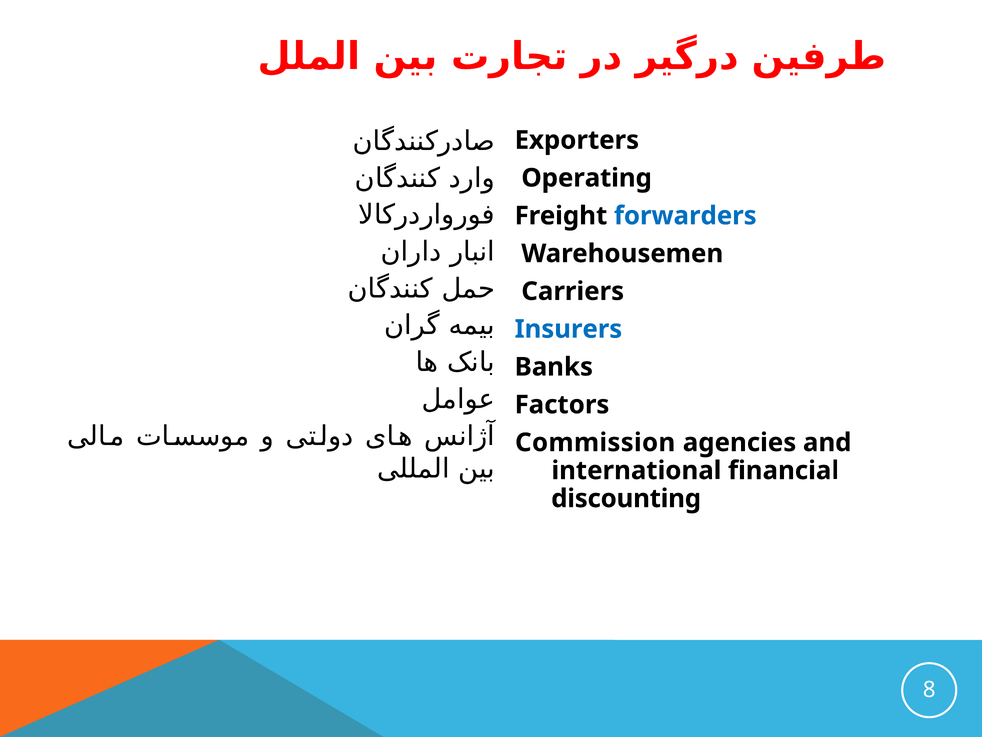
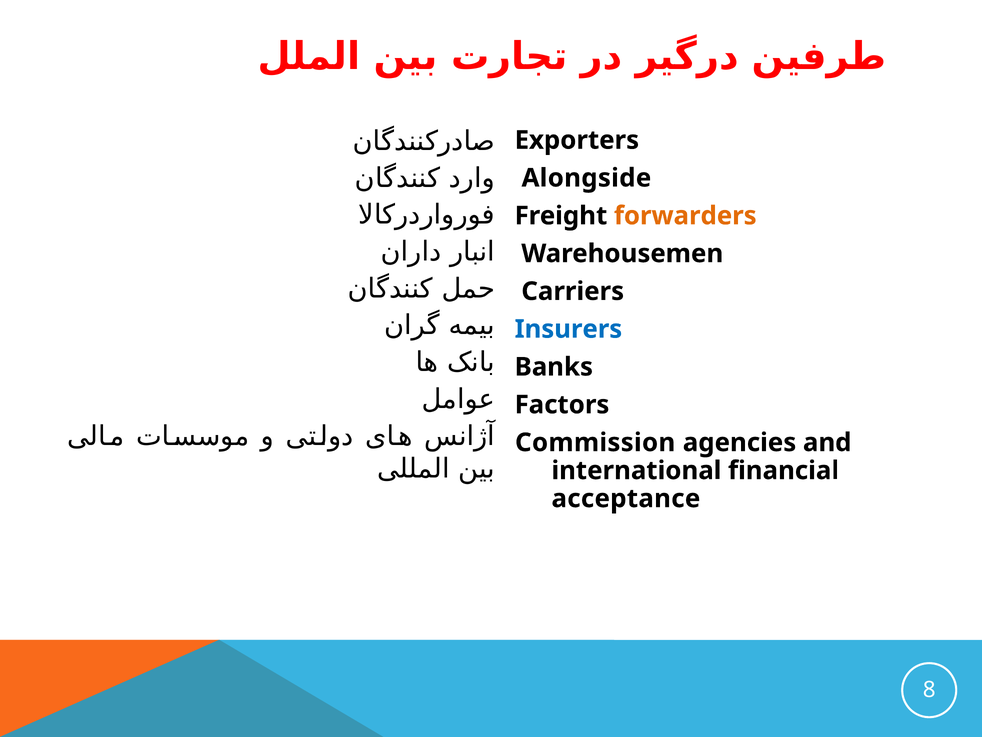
Operating: Operating -> Alongside (586, 178)
forwarders colour: blue -> orange (685, 216)
discounting: discounting -> acceptance (626, 498)
